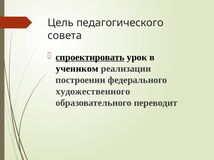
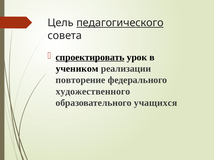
педагогического underline: none -> present (120, 23)
построении: построении -> повторение (81, 80)
переводит: переводит -> учащихся (156, 103)
